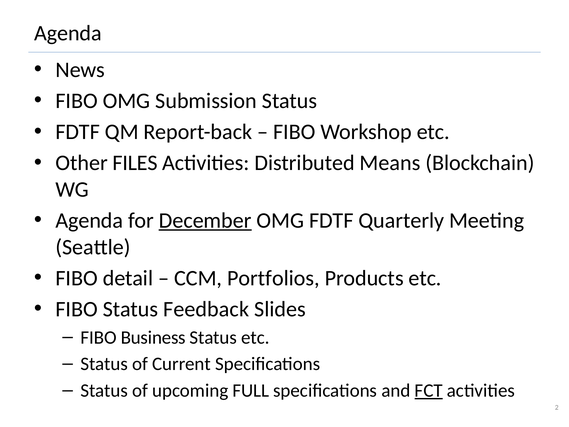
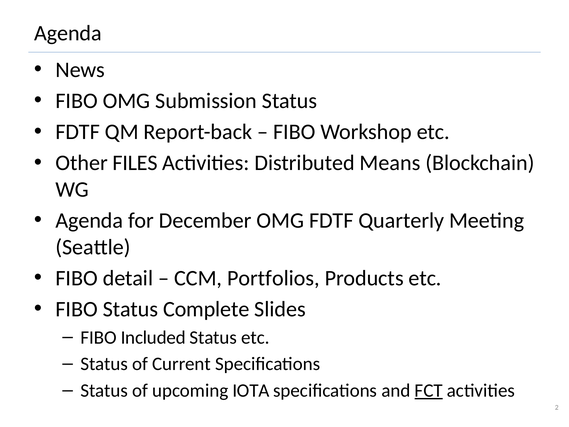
December underline: present -> none (205, 220)
Feedback: Feedback -> Complete (206, 309)
Business: Business -> Included (153, 337)
FULL: FULL -> IOTA (251, 390)
